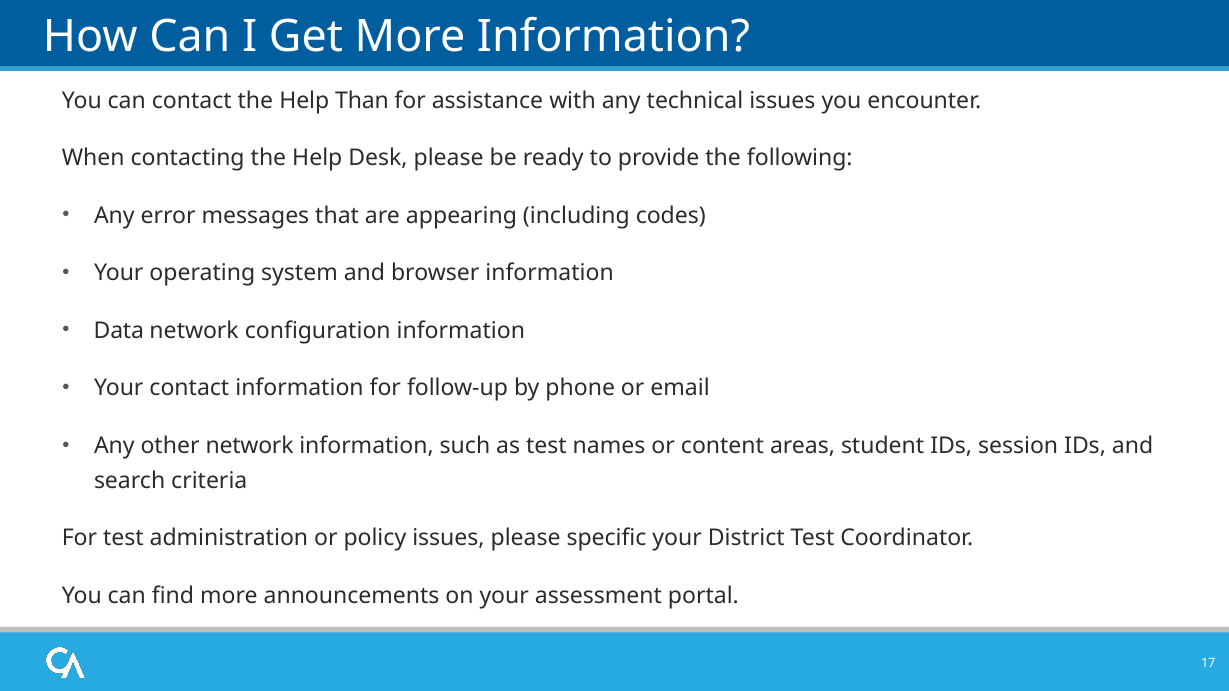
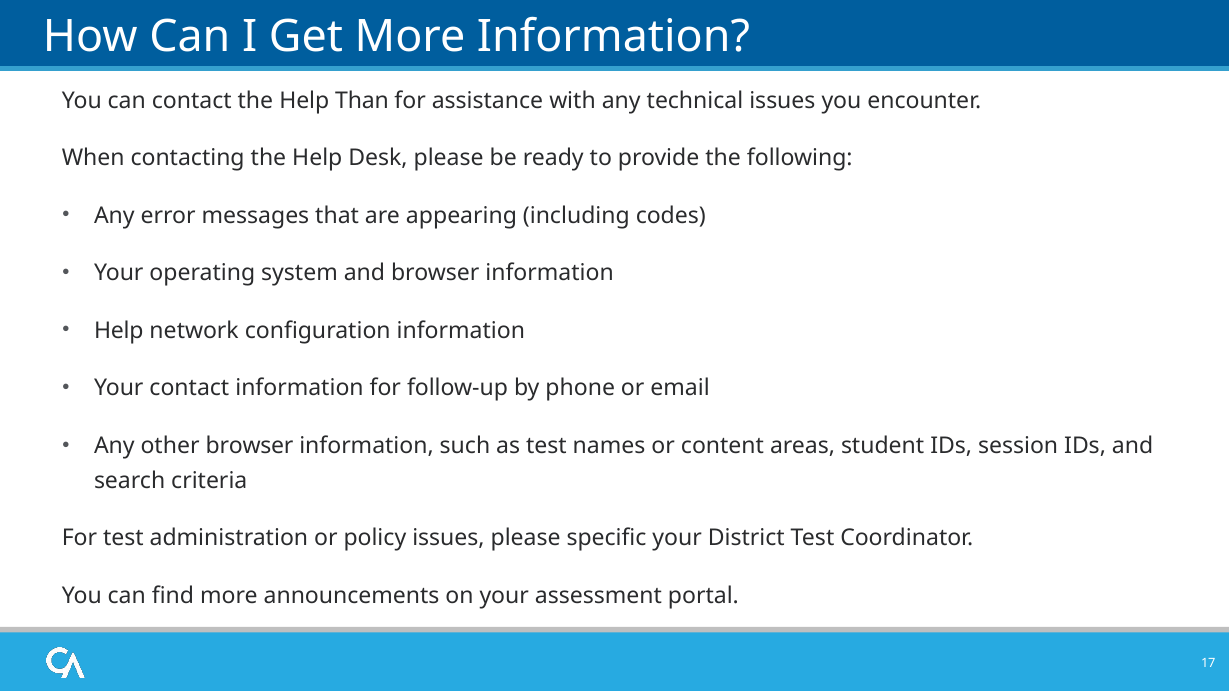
Data: Data -> Help (119, 331)
other network: network -> browser (250, 446)
